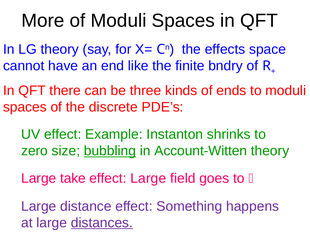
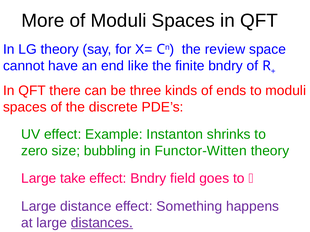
effects: effects -> review (225, 50)
bubbling underline: present -> none (110, 151)
Account-Witten: Account-Witten -> Functor-Witten (201, 151)
effect Large: Large -> Bndry (148, 179)
